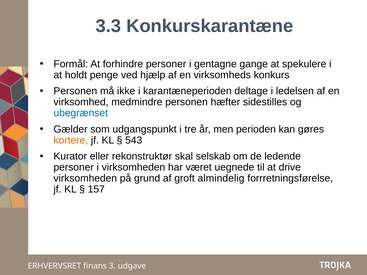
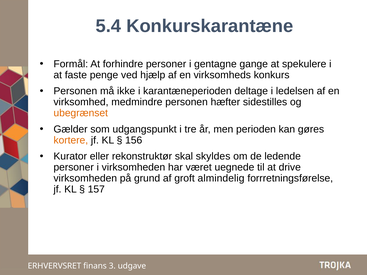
3.3: 3.3 -> 5.4 (108, 26)
holdt: holdt -> faste (76, 75)
ubegrænset colour: blue -> orange (81, 113)
543: 543 -> 156 (134, 140)
selskab: selskab -> skyldes (213, 156)
